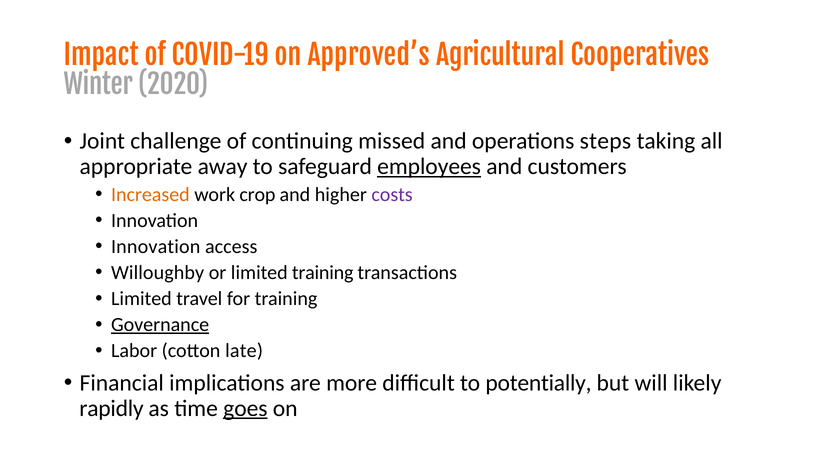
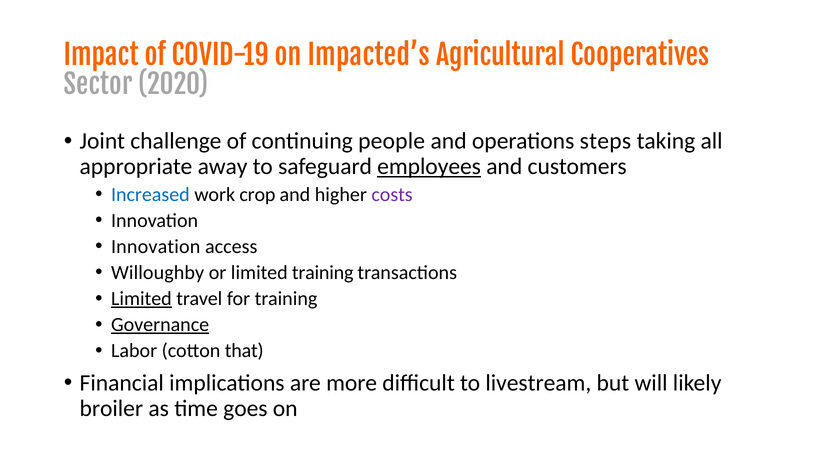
Approved’s: Approved’s -> Impacted’s (369, 56)
Winter: Winter -> Sector (98, 86)
missed: missed -> people (392, 141)
Increased colour: orange -> blue (150, 195)
Limited underline: none -> present (141, 299)
late: late -> that (244, 351)
potentially: potentially -> livestream (538, 383)
rapidly: rapidly -> broiler (111, 409)
goes underline: present -> none (245, 409)
